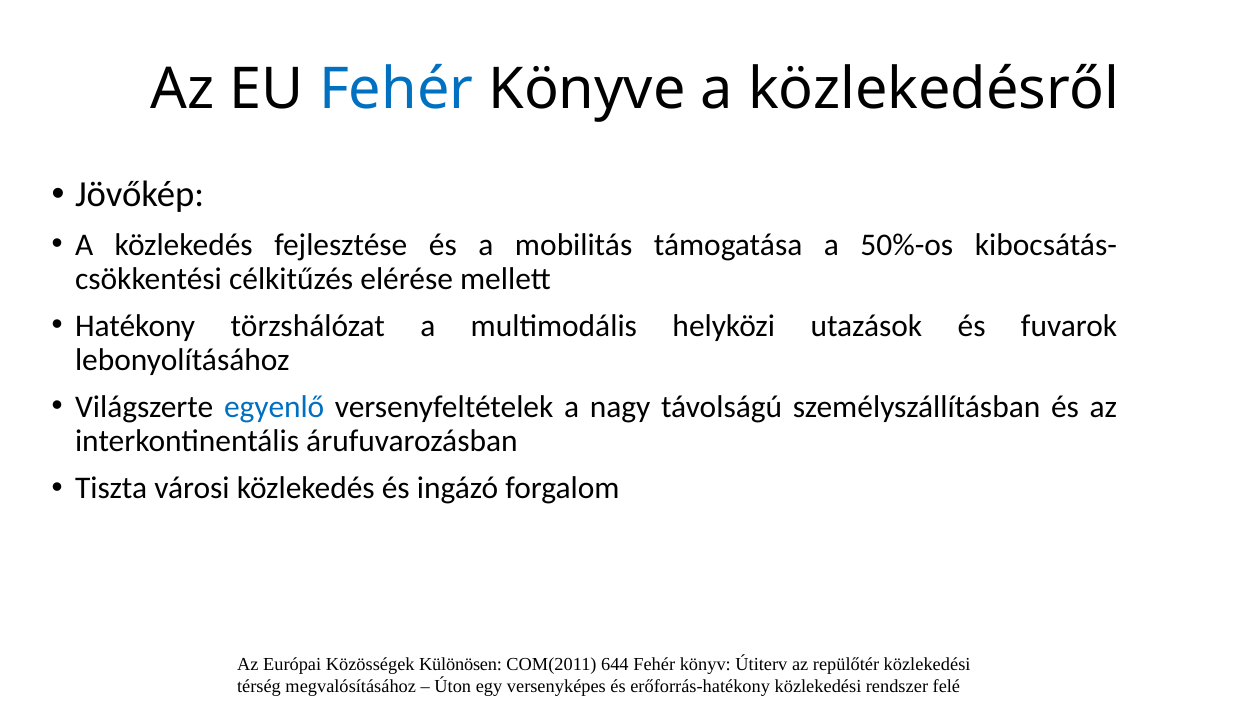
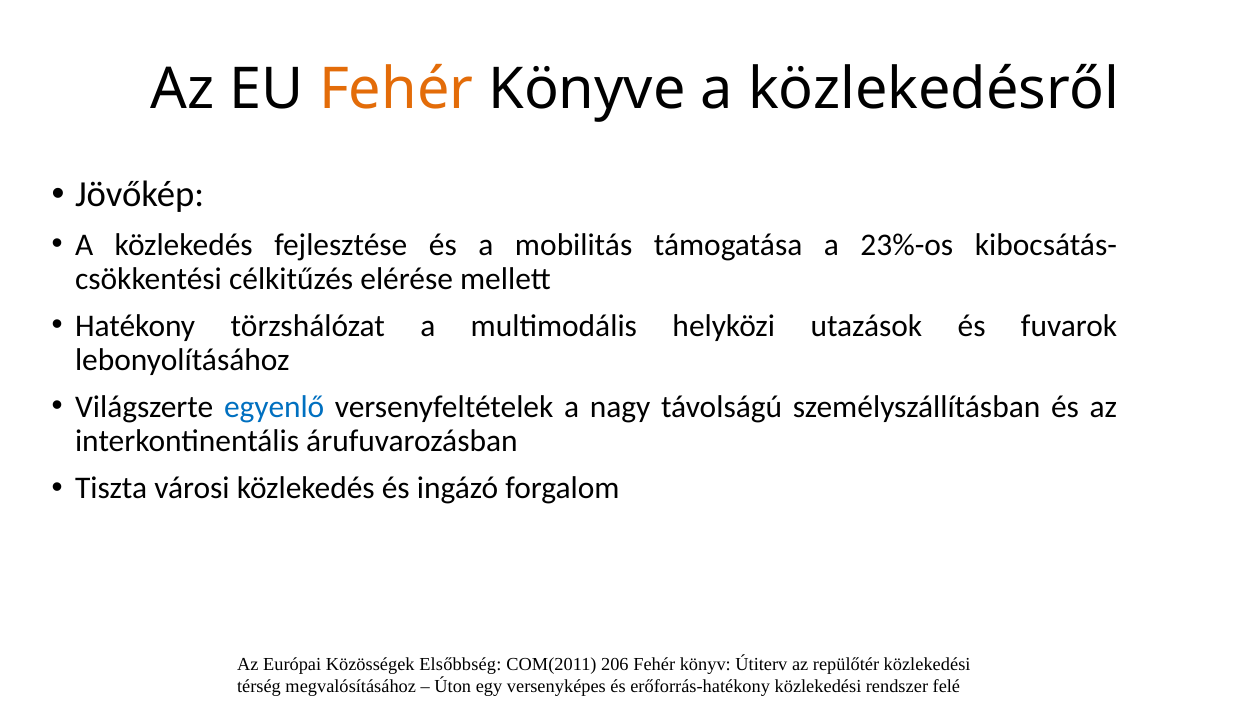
Fehér colour: blue -> orange (396, 89)
50%-os: 50%-os -> 23%-os (907, 245)
Különösen: Különösen -> Elsőbbség (460, 664)
644: 644 -> 206 (615, 664)
